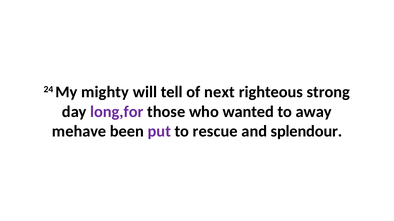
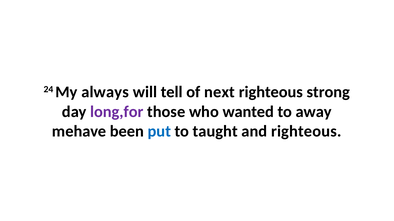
mighty: mighty -> always (105, 92)
put colour: purple -> blue (159, 132)
rescue: rescue -> taught (215, 132)
and splendour: splendour -> righteous (306, 132)
